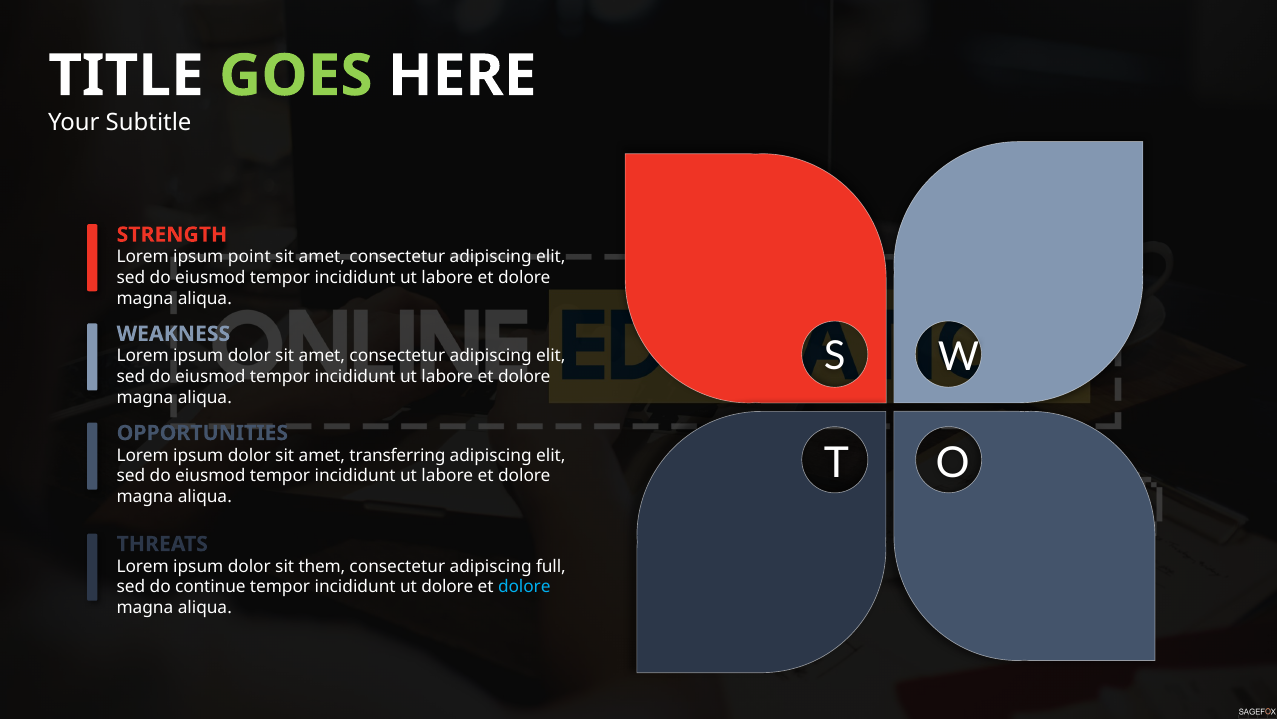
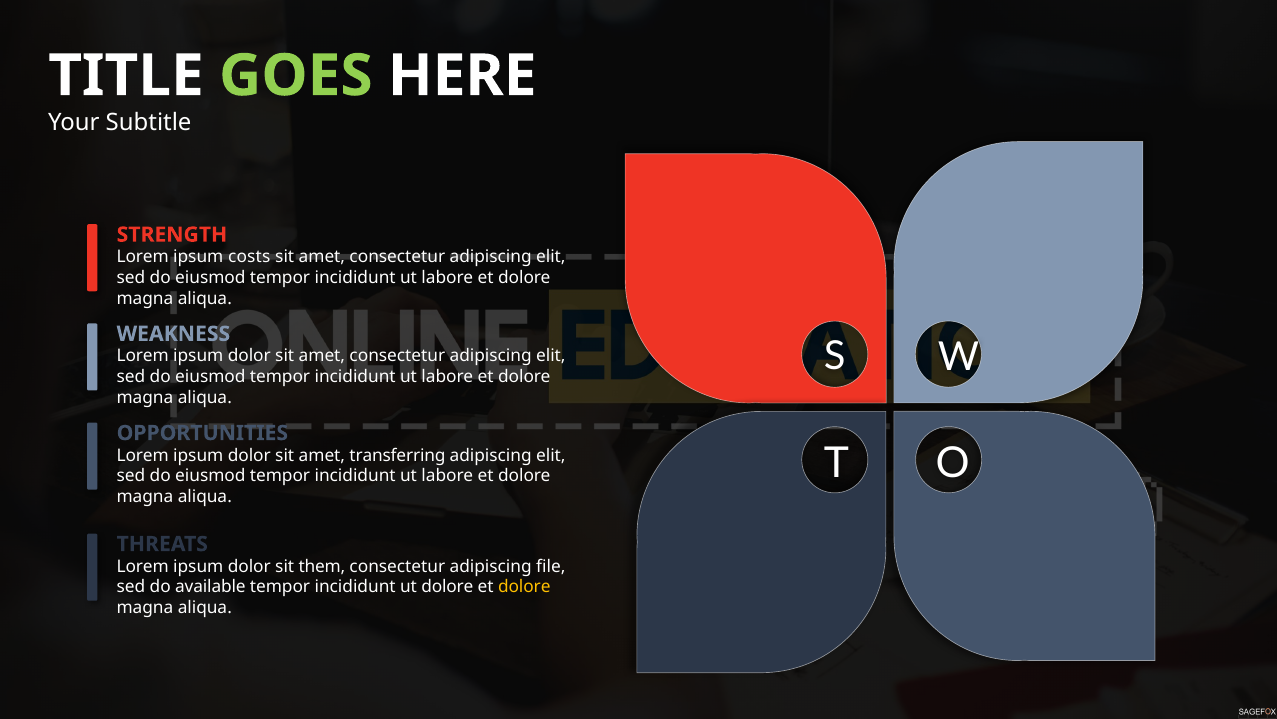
point: point -> costs (249, 257)
full: full -> file (551, 566)
continue: continue -> available (210, 587)
dolore colour: light blue -> yellow (524, 587)
